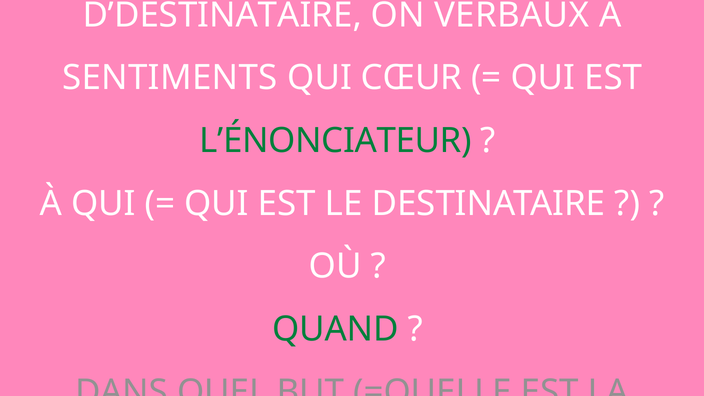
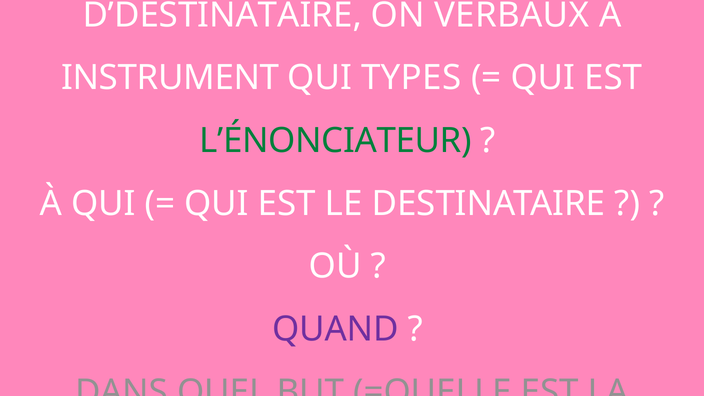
SENTIMENTS: SENTIMENTS -> INSTRUMENT (170, 78)
CŒUR: CŒUR -> TYPES (411, 78)
QUAND colour: green -> purple (335, 329)
